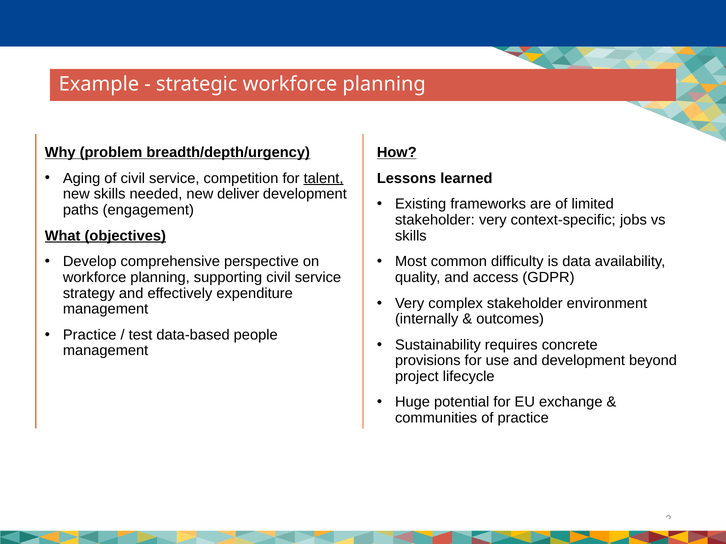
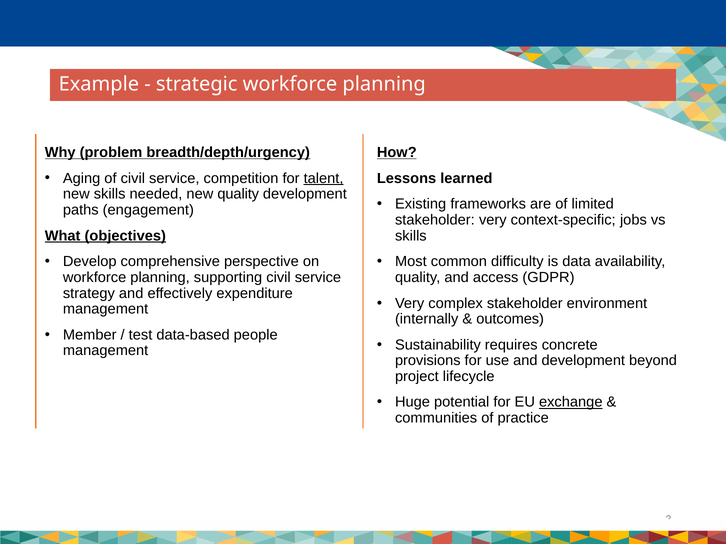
new deliver: deliver -> quality (238, 194)
Practice: Practice -> Member (90, 335)
exchange underline: none -> present (571, 403)
